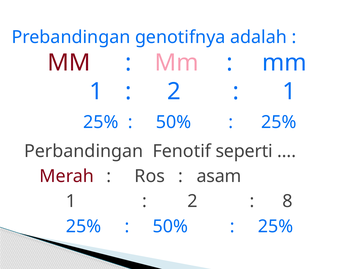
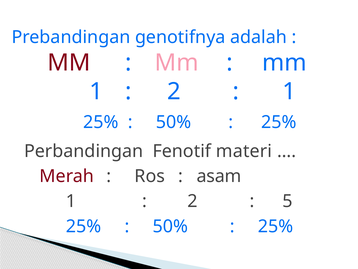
seperti: seperti -> materi (244, 151)
8: 8 -> 5 (287, 201)
